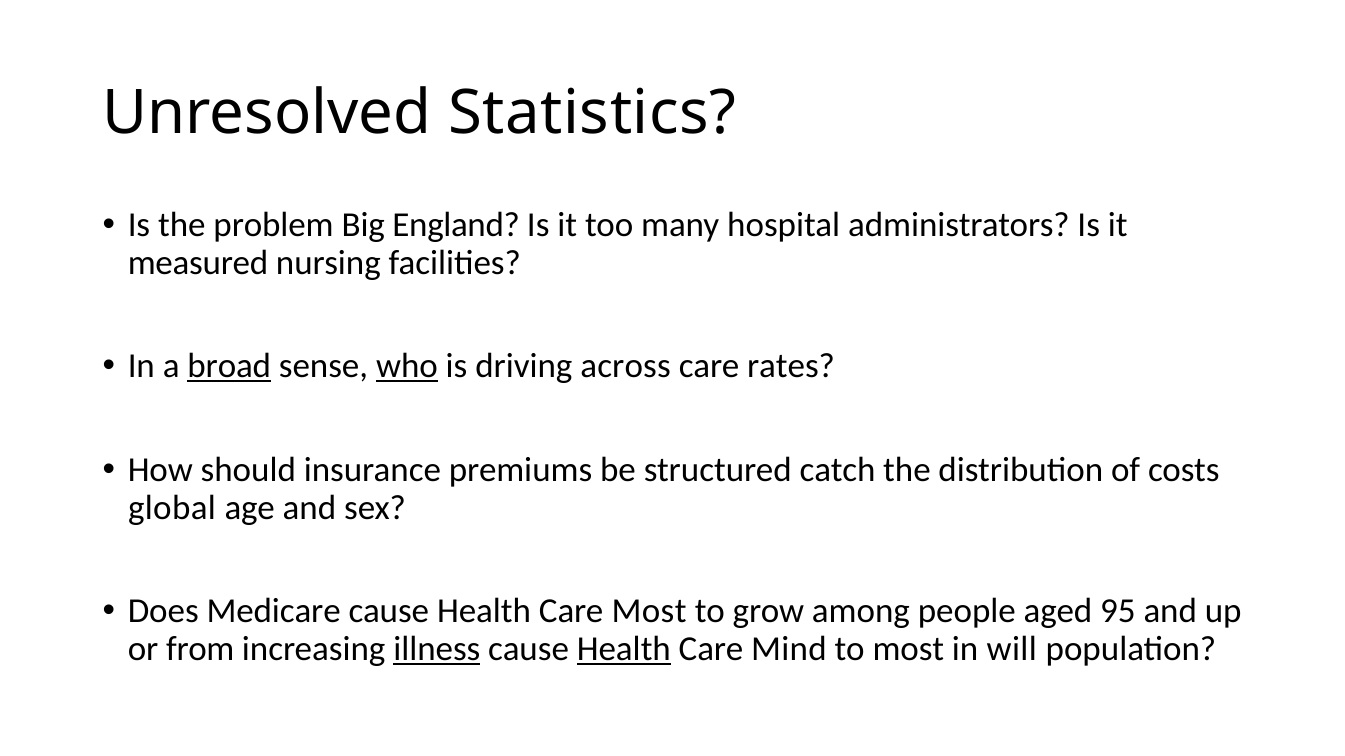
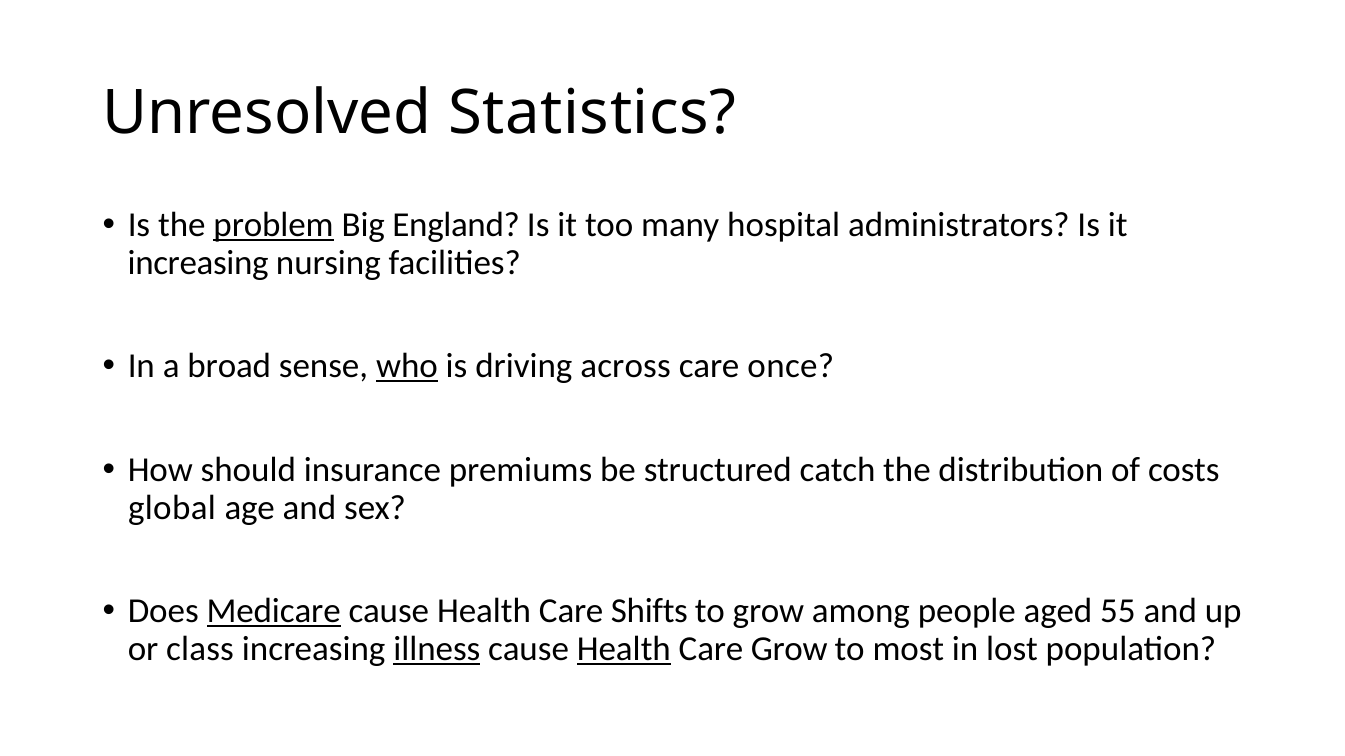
problem underline: none -> present (274, 225)
measured: measured -> increasing (198, 263)
broad underline: present -> none (229, 367)
rates: rates -> once (791, 367)
Medicare underline: none -> present (274, 612)
Care Most: Most -> Shifts (649, 612)
95: 95 -> 55 (1118, 612)
from: from -> class (200, 650)
Care Mind: Mind -> Grow (789, 650)
will: will -> lost (1012, 650)
